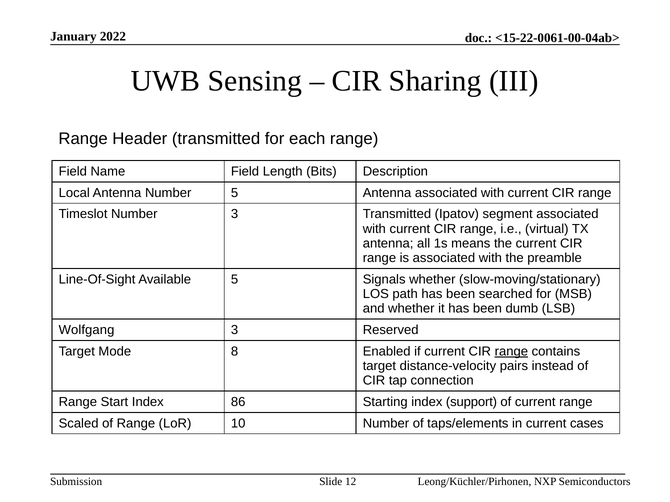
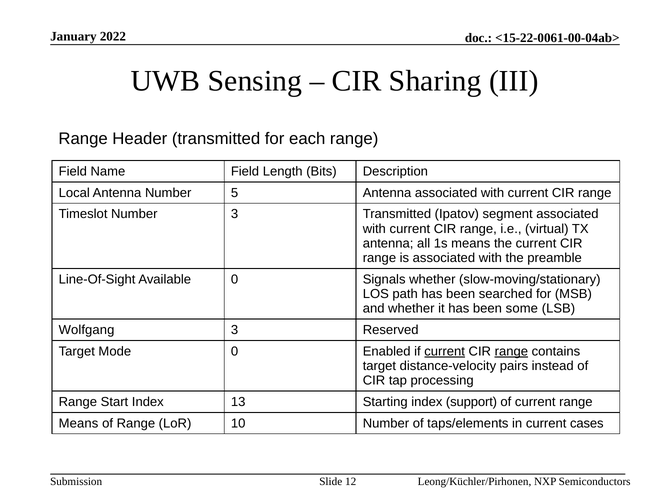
Available 5: 5 -> 0 (235, 280)
dumb: dumb -> some (522, 309)
Mode 8: 8 -> 0 (235, 352)
current underline: none -> present (445, 352)
connection: connection -> processing (442, 381)
86: 86 -> 13 (238, 402)
Scaled: Scaled -> Means (79, 424)
